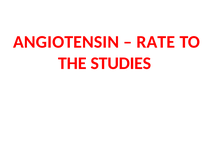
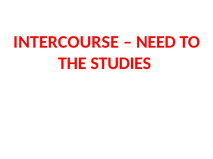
ANGIOTENSIN: ANGIOTENSIN -> INTERCOURSE (66, 42)
RATE: RATE -> NEED (156, 42)
